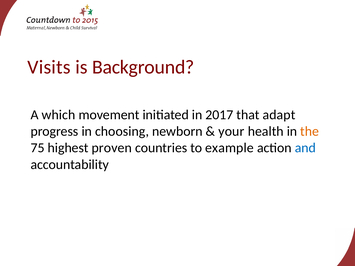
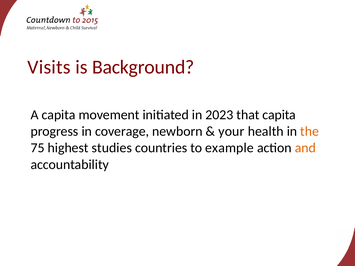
A which: which -> capita (59, 115)
2017: 2017 -> 2023 (219, 115)
that adapt: adapt -> capita (279, 115)
choosing: choosing -> coverage (122, 131)
proven: proven -> studies (112, 148)
and colour: blue -> orange (305, 148)
